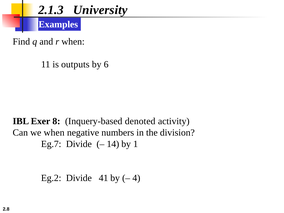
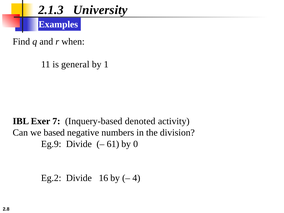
outputs: outputs -> general (75, 64)
6: 6 -> 1 (106, 64)
8: 8 -> 7 (56, 121)
we when: when -> based (54, 133)
Eg.7: Eg.7 -> Eg.9 (51, 144)
14: 14 -> 61 (113, 144)
1: 1 -> 0 (136, 144)
41: 41 -> 16 (103, 178)
